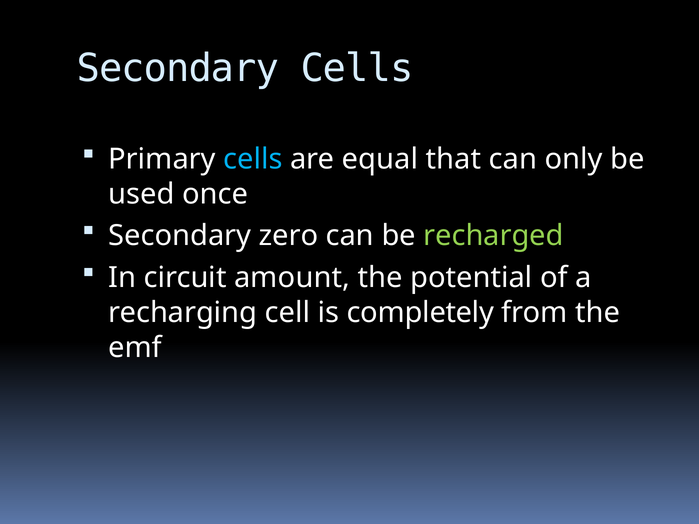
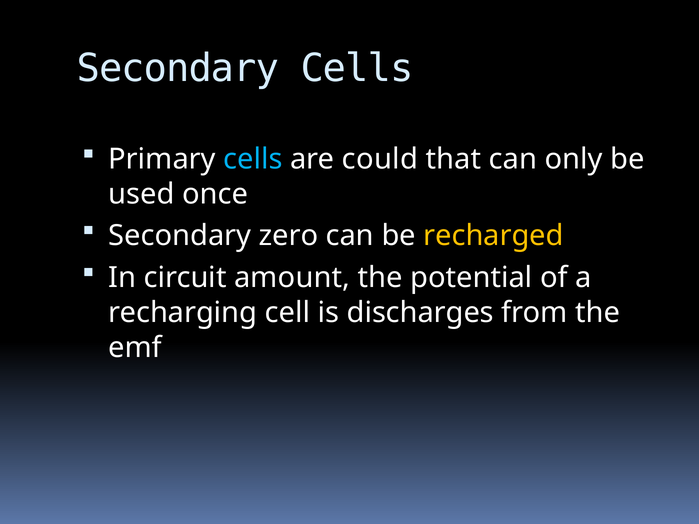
equal: equal -> could (380, 159)
recharged colour: light green -> yellow (494, 236)
completely: completely -> discharges (420, 313)
